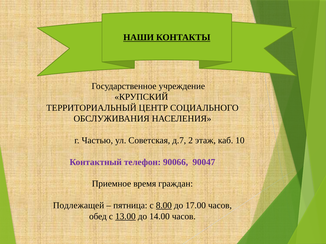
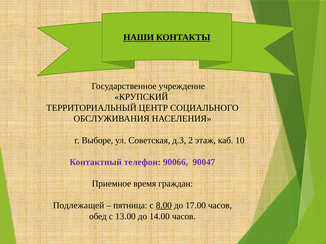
Частью: Частью -> Выборе (97, 141)
д.7: д.7 -> д.3 (179, 141)
13.00 underline: present -> none (125, 217)
